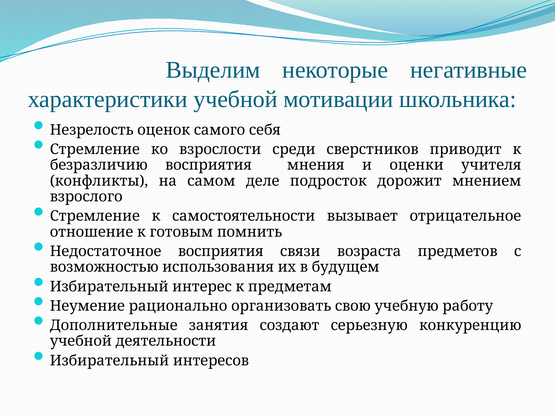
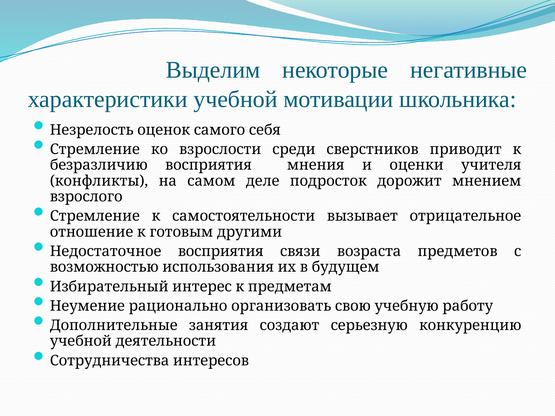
помнить: помнить -> другими (249, 232)
Избирательный: Избирательный -> Сотрудничества (110, 361)
